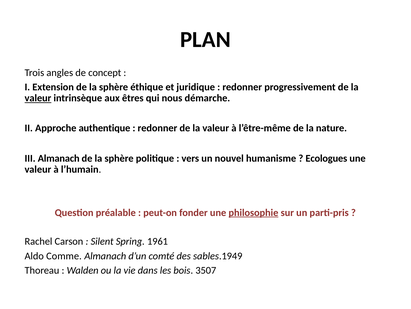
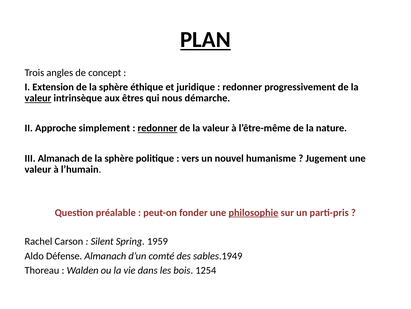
PLAN underline: none -> present (205, 40)
authentique: authentique -> simplement (104, 128)
redonner underline: none -> present (157, 128)
Ecologues: Ecologues -> Jugement (326, 158)
1961: 1961 -> 1959 (158, 241)
Comme: Comme -> Défense (64, 255)
3507: 3507 -> 1254 (206, 270)
